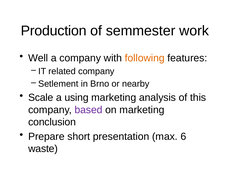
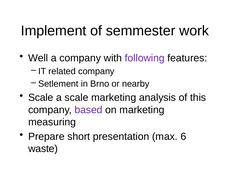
Production: Production -> Implement (54, 31)
following colour: orange -> purple (145, 58)
a using: using -> scale (77, 97)
conclusion: conclusion -> measuring (52, 122)
